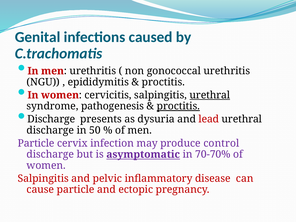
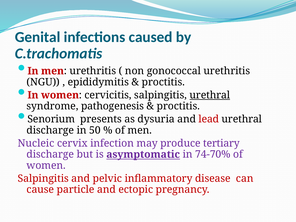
proctitis underline: present -> none (178, 106)
Discharge: Discharge -> Senorium (51, 119)
Particle: Particle -> Nucleic (36, 143)
control: control -> tertiary (221, 143)
70-70%: 70-70% -> 74-70% (213, 154)
